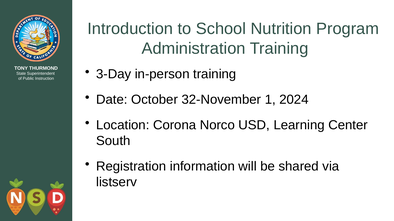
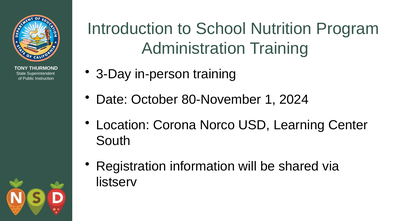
32-November: 32-November -> 80-November (221, 100)
